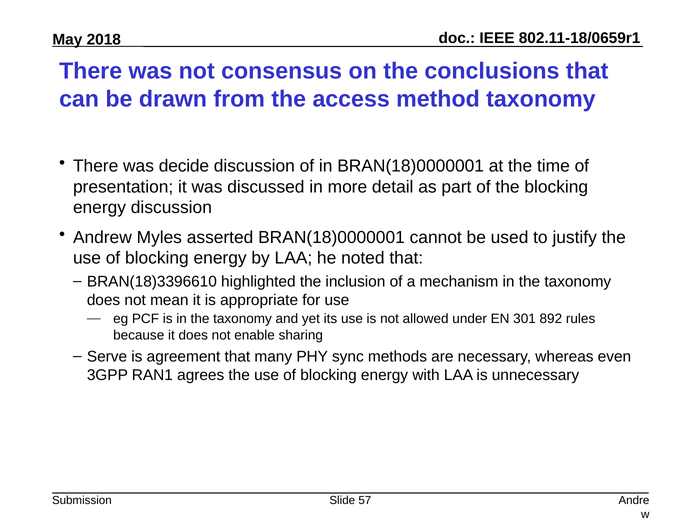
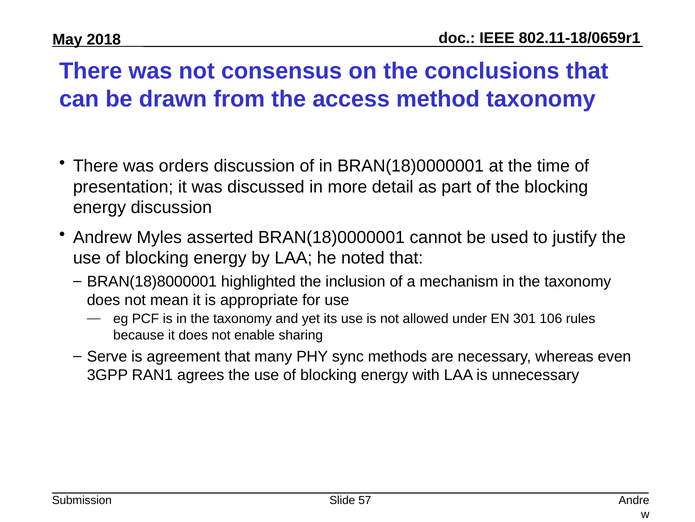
decide: decide -> orders (184, 166)
BRAN(18)3396610: BRAN(18)3396610 -> BRAN(18)8000001 (152, 281)
892: 892 -> 106 (551, 318)
